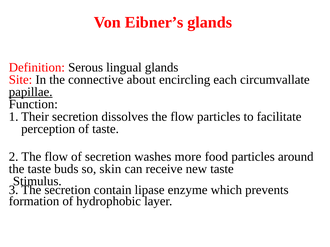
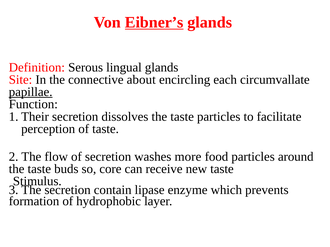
Eibner’s underline: none -> present (154, 22)
dissolves the flow: flow -> taste (182, 117)
skin: skin -> core (110, 169)
